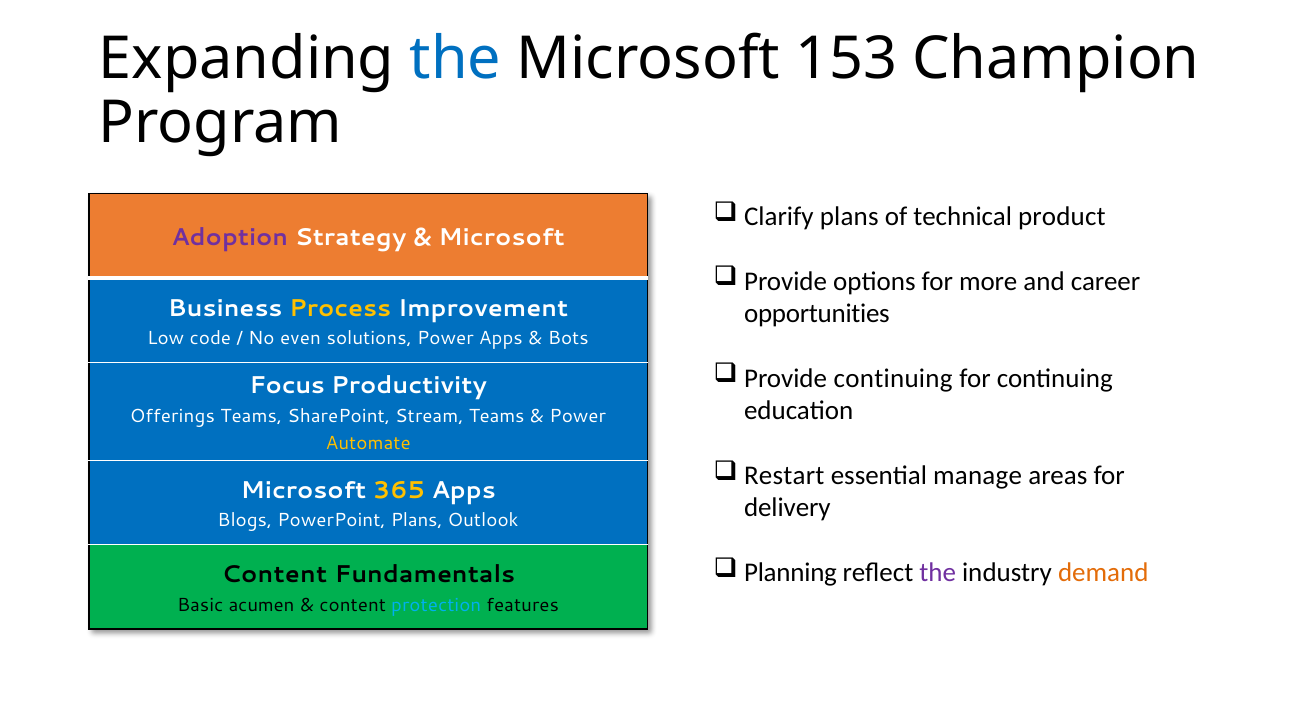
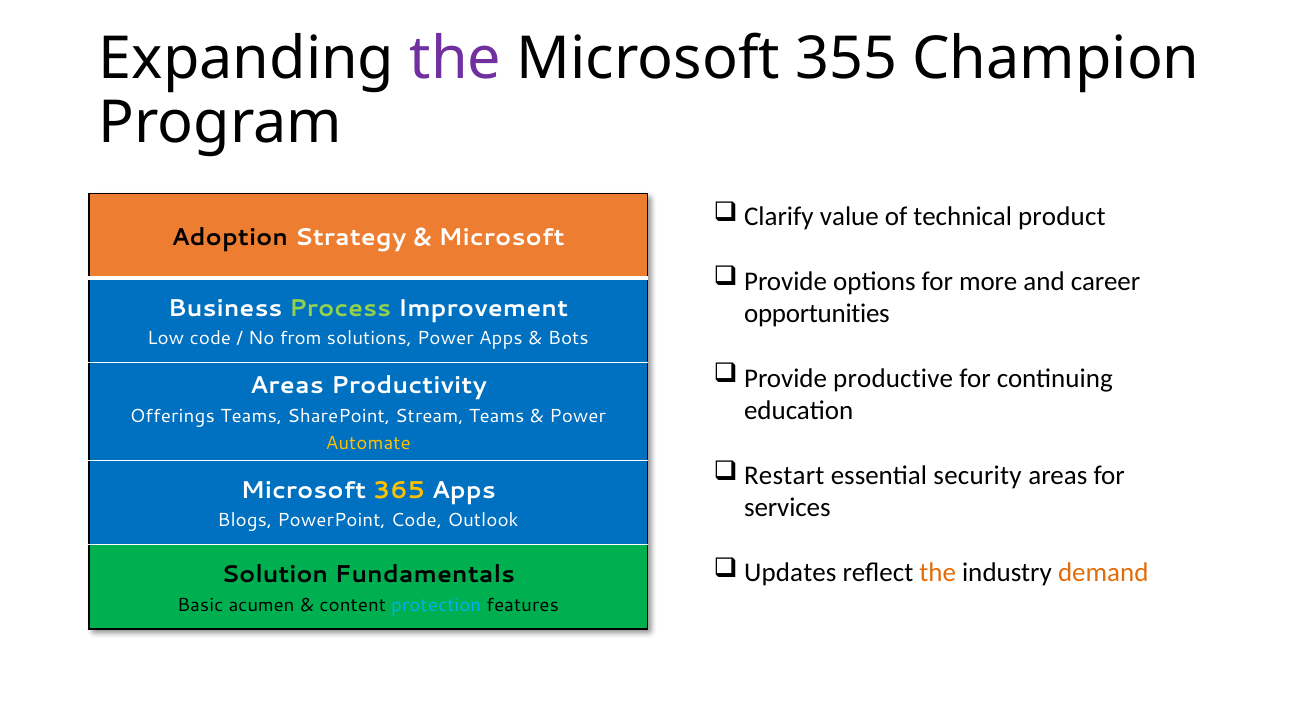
the colour: blue -> purple (456, 59)
153: 153 -> 355 (846, 59)
Clarify plans: plans -> value (849, 217)
Adoption colour: purple -> black (230, 237)
Process colour: yellow -> light green (340, 308)
even: even -> from (301, 339)
Provide continuing: continuing -> productive (893, 379)
Focus: Focus -> Areas (287, 386)
manage: manage -> security (978, 476)
delivery: delivery -> services (787, 508)
PowerPoint Plans: Plans -> Code (417, 521)
Planning: Planning -> Updates (790, 573)
the colour: purple -> orange (938, 573)
Content: Content -> Solution (275, 575)
